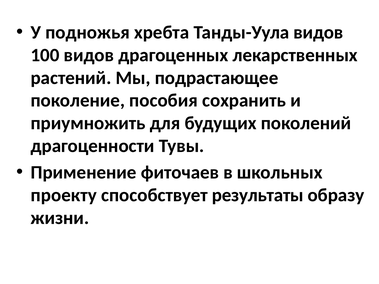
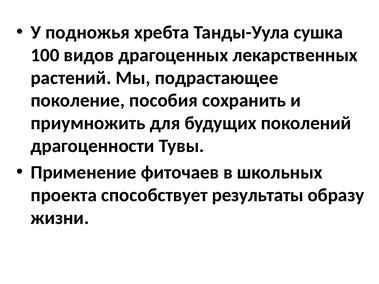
Танды-Уула видов: видов -> сушка (318, 32)
проекту: проекту -> проекта (64, 195)
